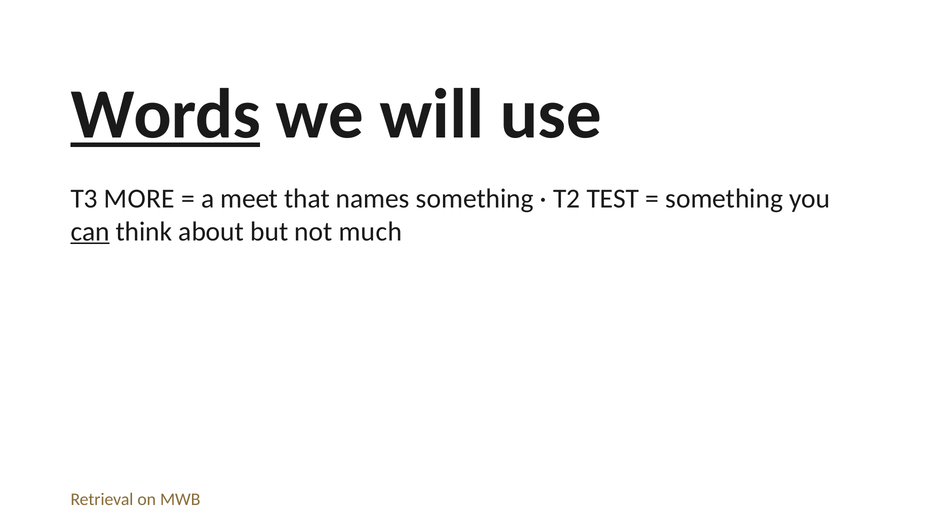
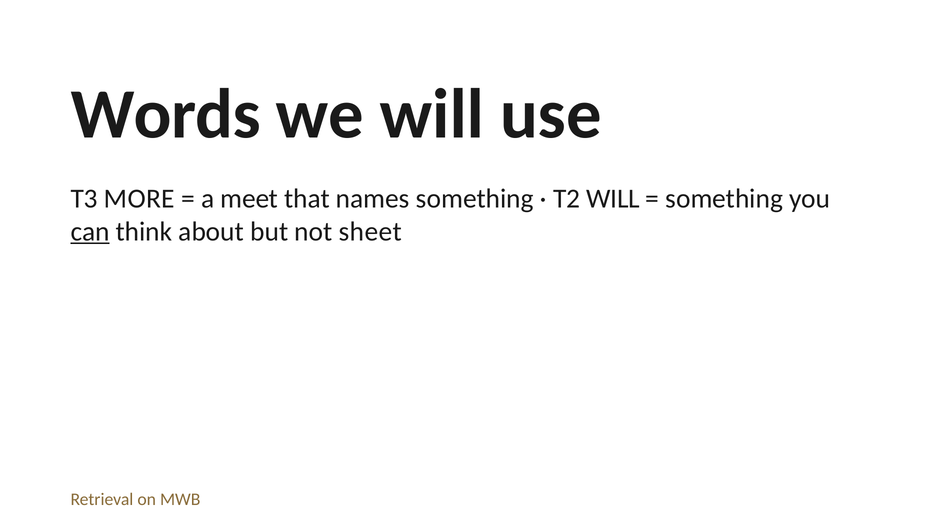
Words underline: present -> none (166, 114)
T2 TEST: TEST -> WILL (613, 198)
much: much -> sheet (370, 231)
